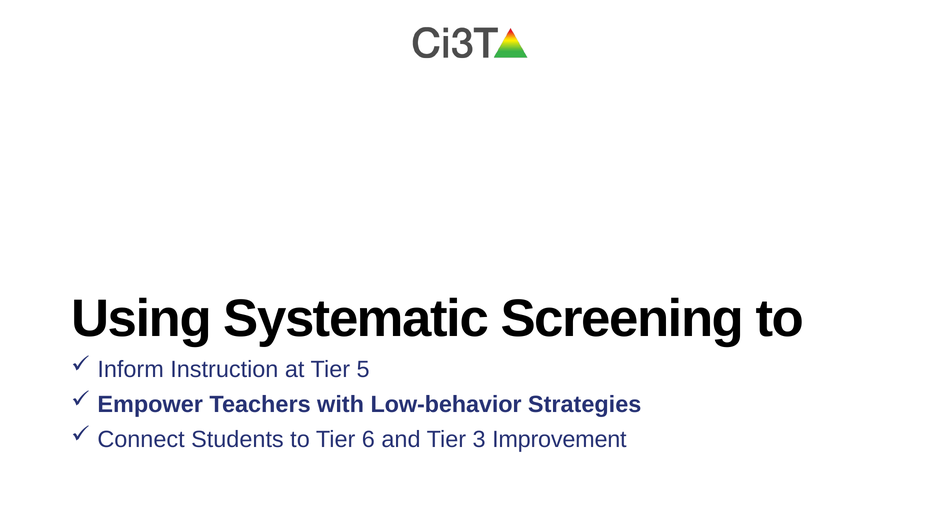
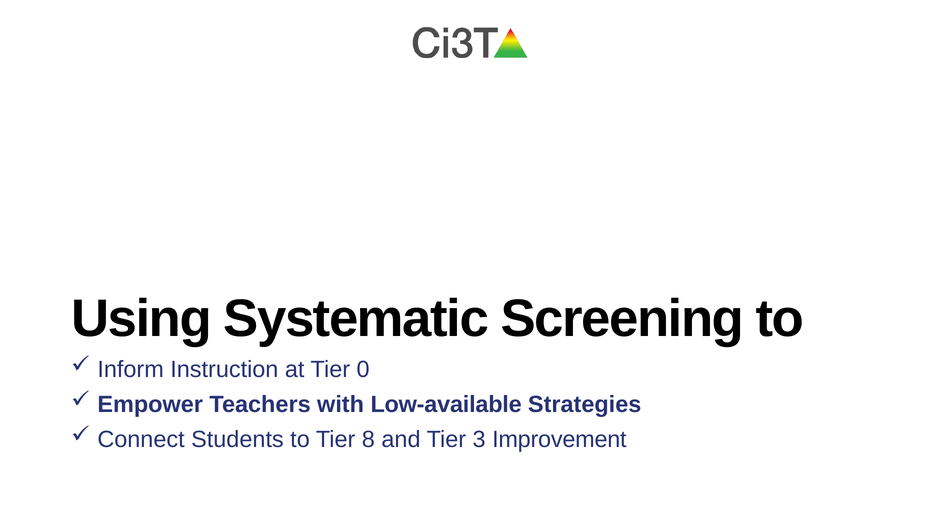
5: 5 -> 0 (363, 369)
Low-behavior: Low-behavior -> Low-available (446, 404)
6: 6 -> 8 (368, 439)
